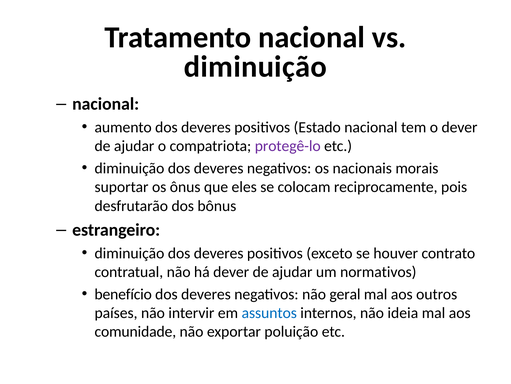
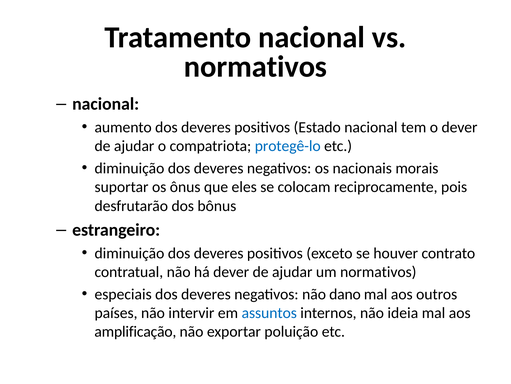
diminuição: diminuição -> normativos (256, 66)
protegê-lo colour: purple -> blue (288, 146)
benefício: benefício -> especiais (123, 294)
geral: geral -> dano (345, 294)
comunidade: comunidade -> amplificação (135, 331)
